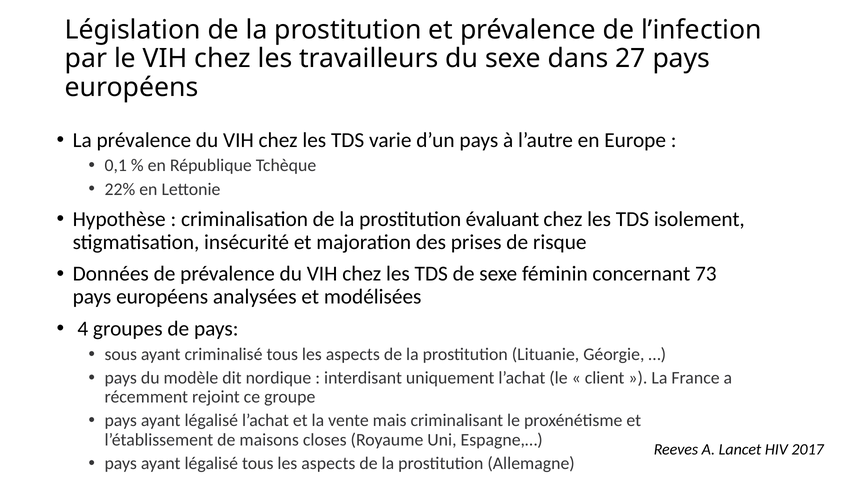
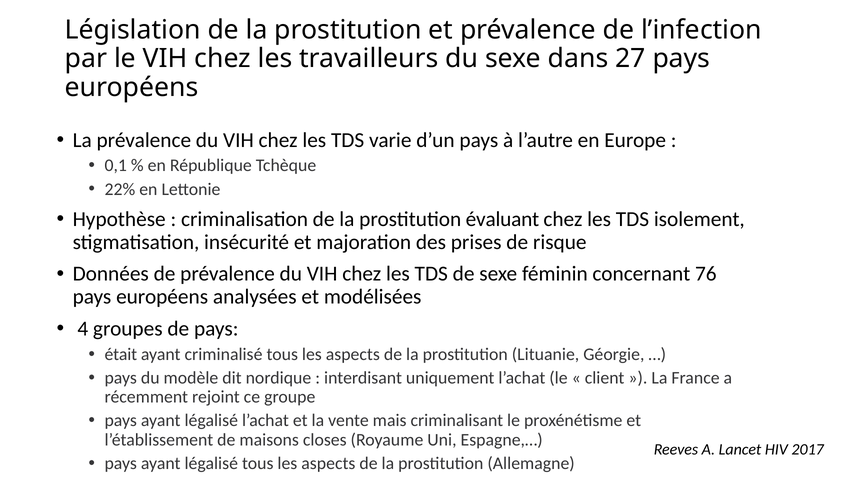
73: 73 -> 76 (706, 274)
sous: sous -> était (121, 354)
